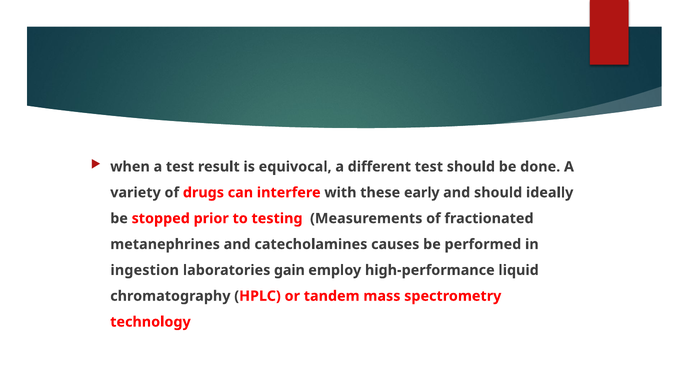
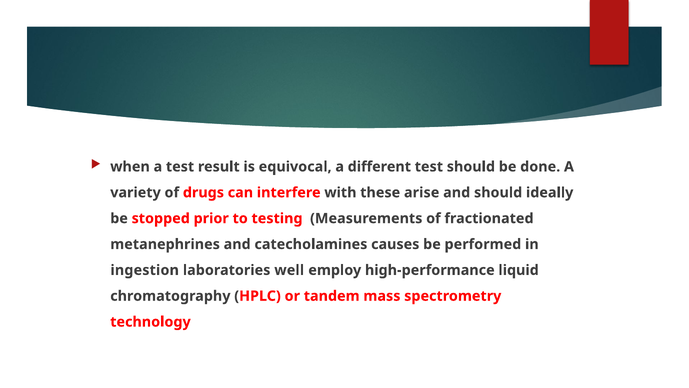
early: early -> arise (422, 192)
gain: gain -> well (289, 270)
